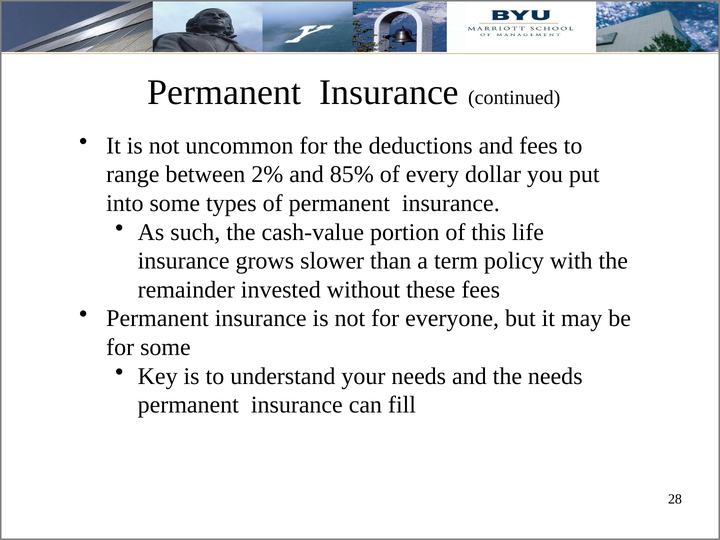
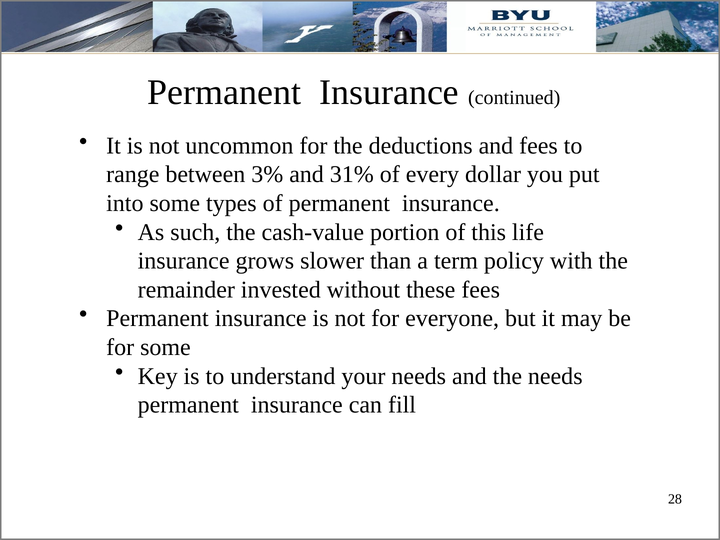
2%: 2% -> 3% (267, 174)
85%: 85% -> 31% (352, 174)
